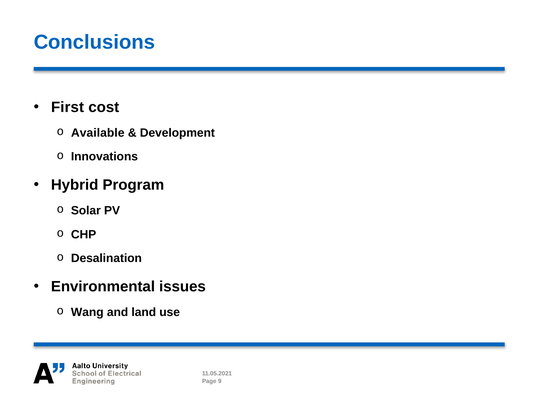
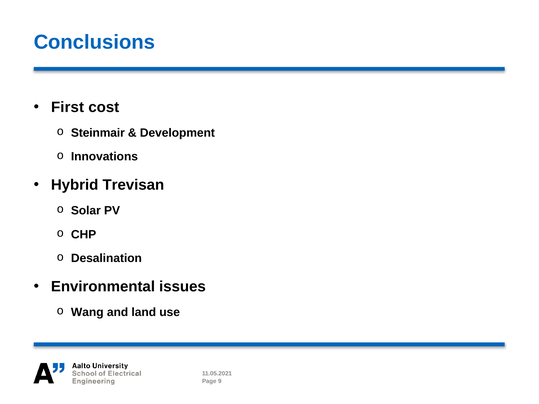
Available: Available -> Steinmair (98, 133)
Program: Program -> Trevisan (133, 185)
